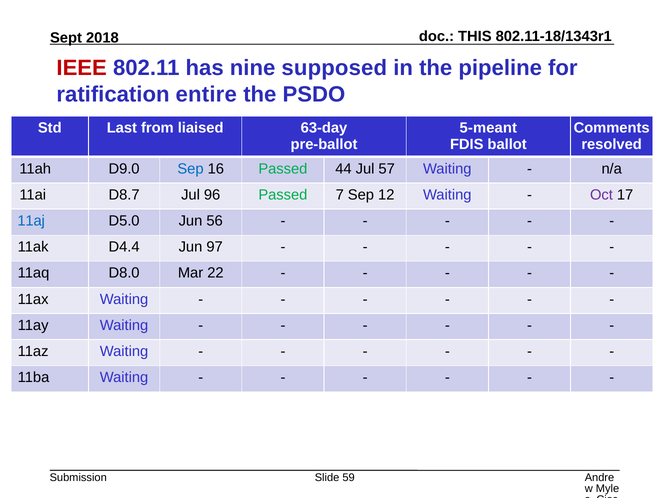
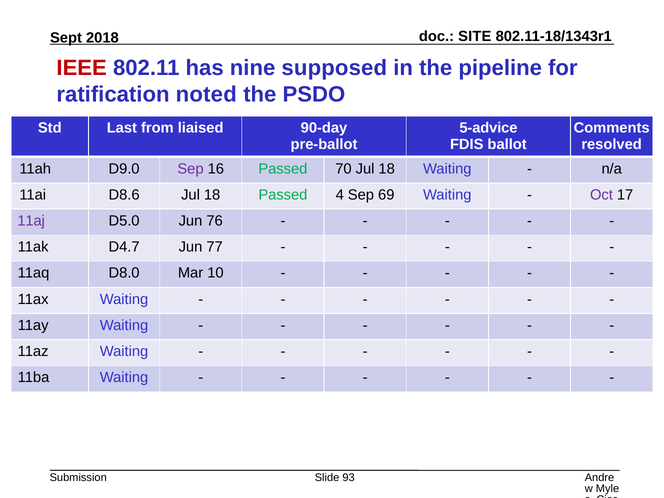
THIS: THIS -> SITE (475, 36)
entire: entire -> noted (206, 95)
63-day: 63-day -> 90-day (324, 128)
5-meant: 5-meant -> 5-advice (488, 128)
Sep colour: blue -> purple (191, 169)
44: 44 -> 70 (343, 169)
57: 57 -> 18 (387, 169)
D8.7: D8.7 -> D8.6 (124, 195)
96: 96 -> 18 (212, 195)
7: 7 -> 4 (340, 195)
12: 12 -> 69 (386, 195)
11aj colour: blue -> purple (31, 221)
56: 56 -> 76 (215, 221)
D4.4: D4.4 -> D4.7 (124, 247)
97: 97 -> 77 (215, 247)
22: 22 -> 10 (215, 273)
59: 59 -> 93 (349, 478)
